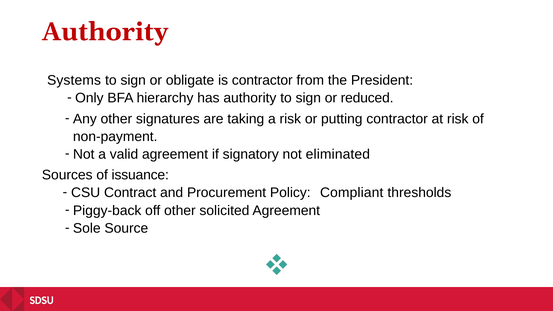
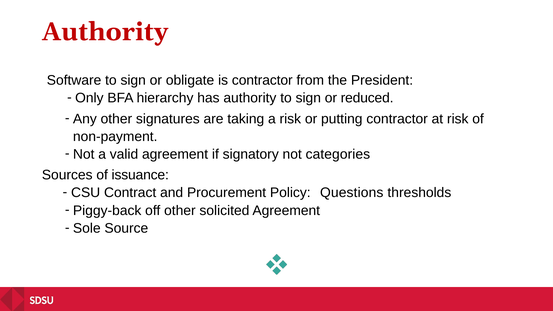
Systems: Systems -> Software (74, 80)
eliminated: eliminated -> categories (338, 154)
Compliant: Compliant -> Questions (352, 193)
